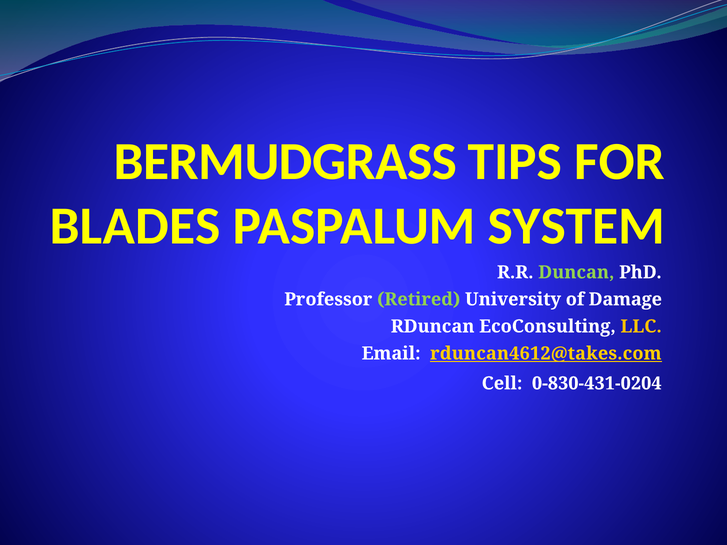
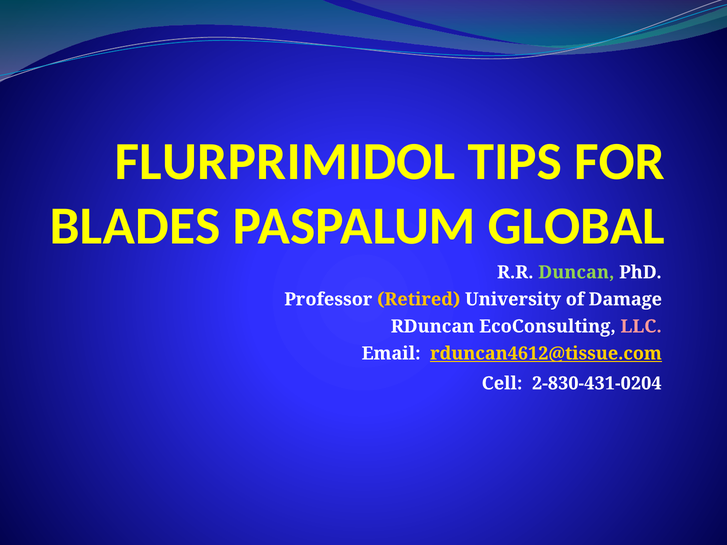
BERMUDGRASS: BERMUDGRASS -> FLURPRIMIDOL (285, 162)
SYSTEM: SYSTEM -> GLOBAL (576, 226)
Retired colour: light green -> yellow (419, 299)
LLC colour: yellow -> pink (641, 327)
rduncan4612@takes.com: rduncan4612@takes.com -> rduncan4612@tissue.com (546, 354)
0-830-431-0204: 0-830-431-0204 -> 2-830-431-0204 (597, 384)
